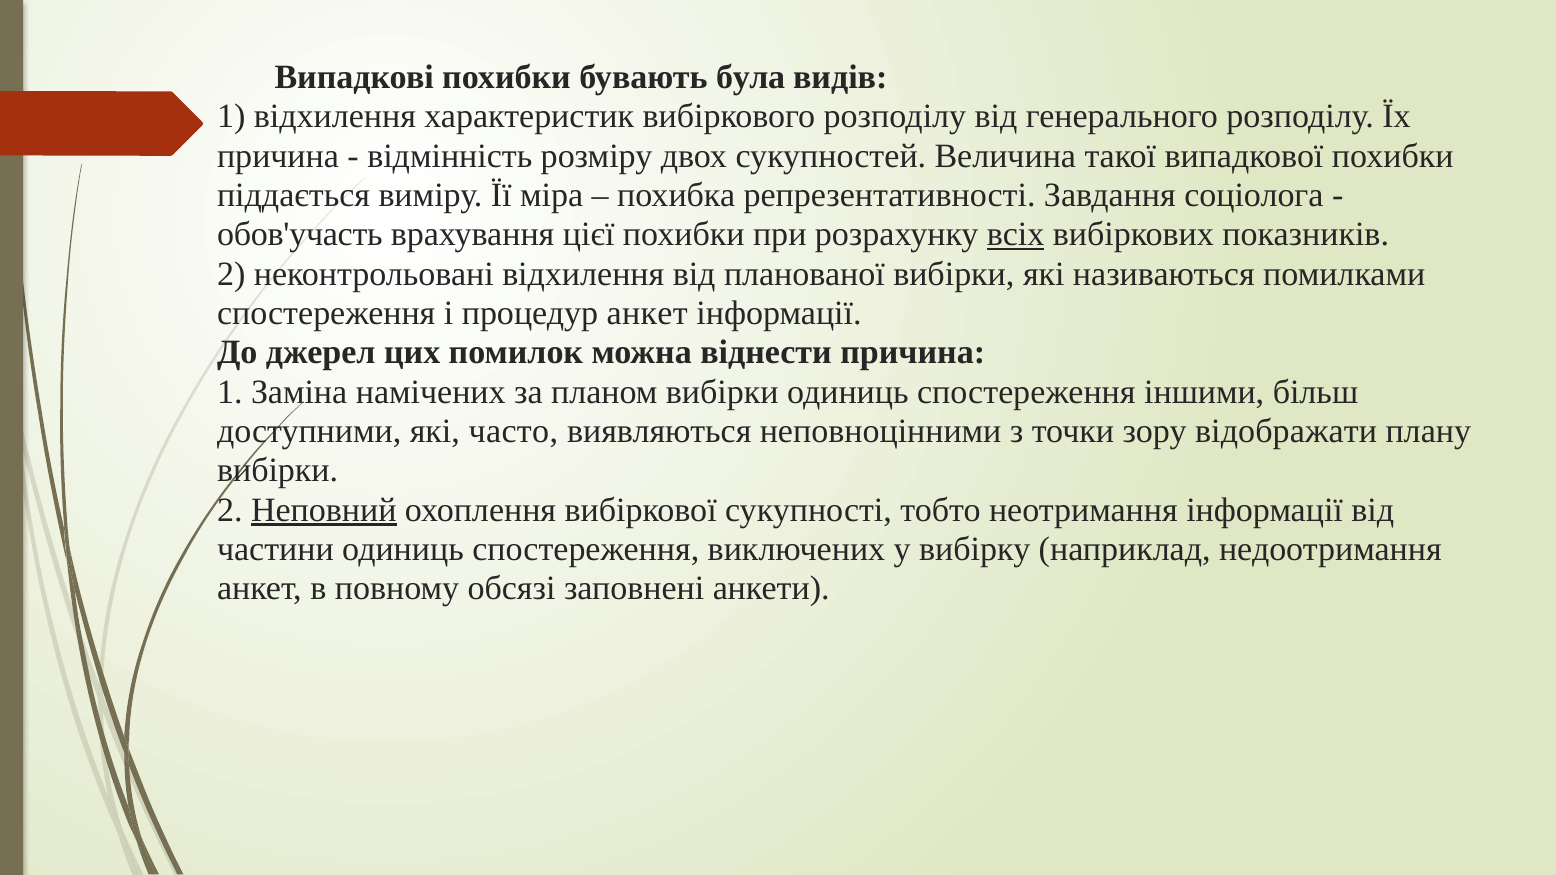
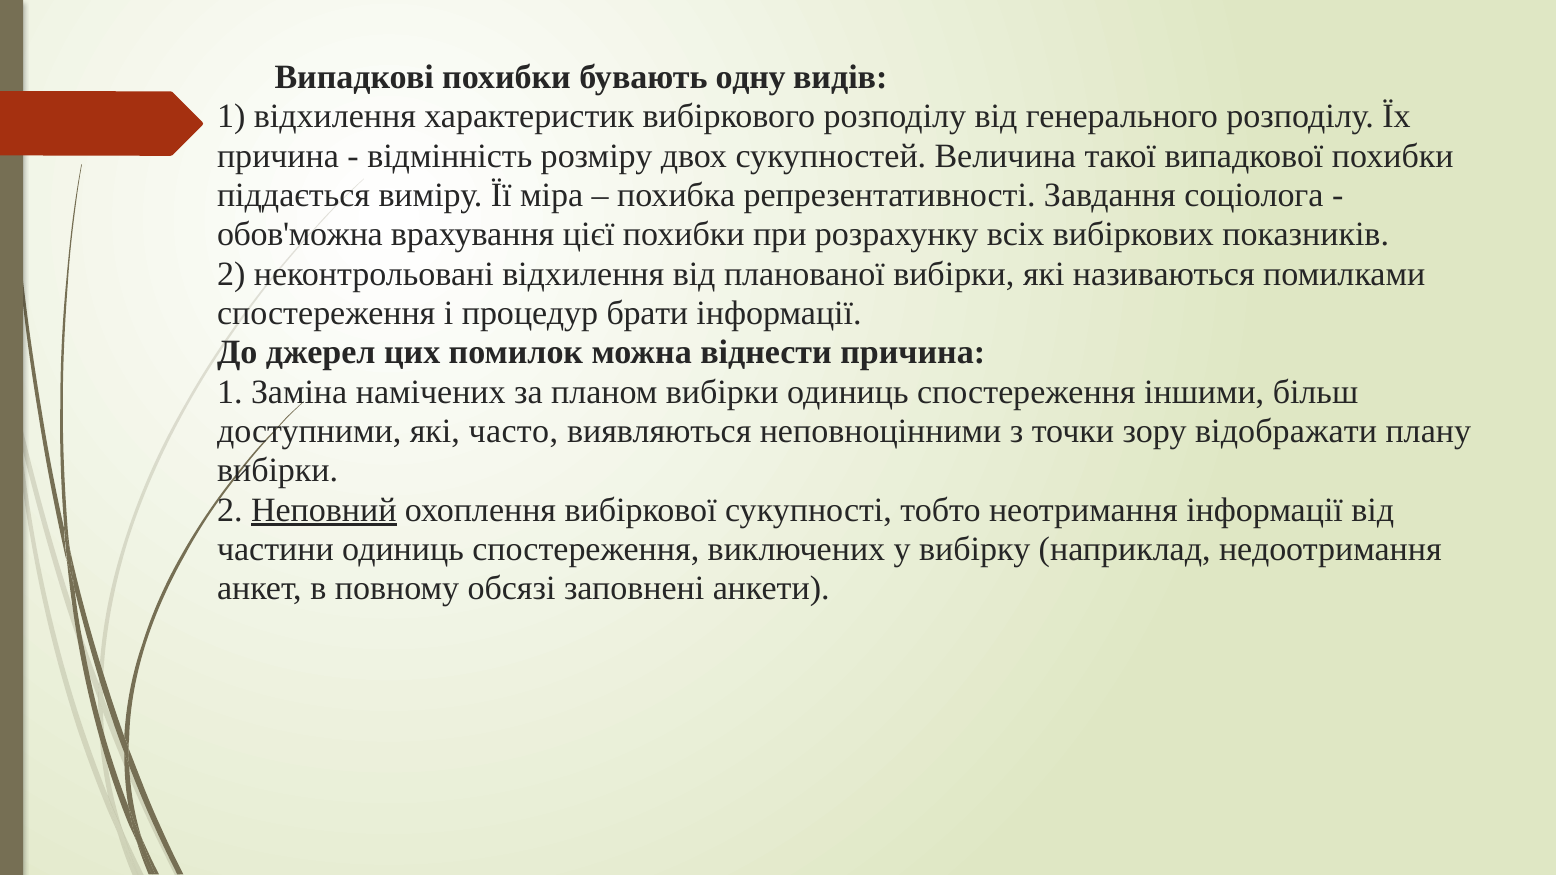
була: була -> одну (751, 77)
обов'участь: обов'участь -> обов'можна (300, 235)
всіх underline: present -> none (1016, 235)
процедур анкет: анкет -> брати (647, 313)
